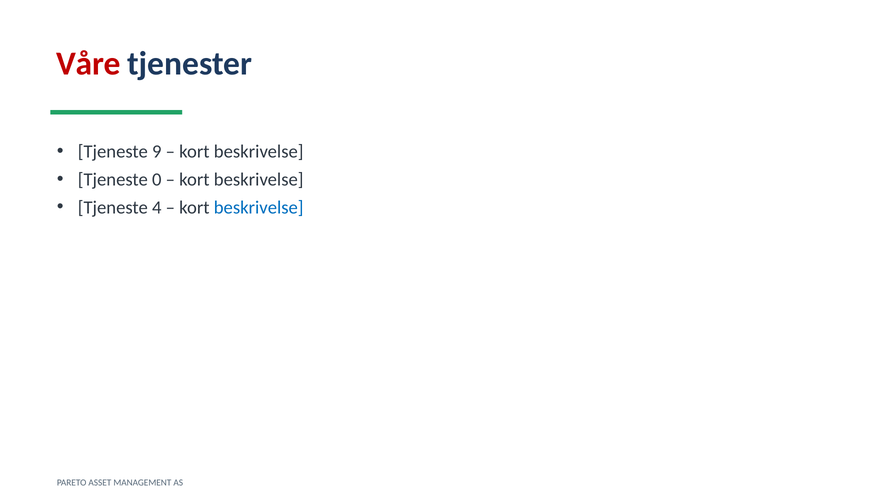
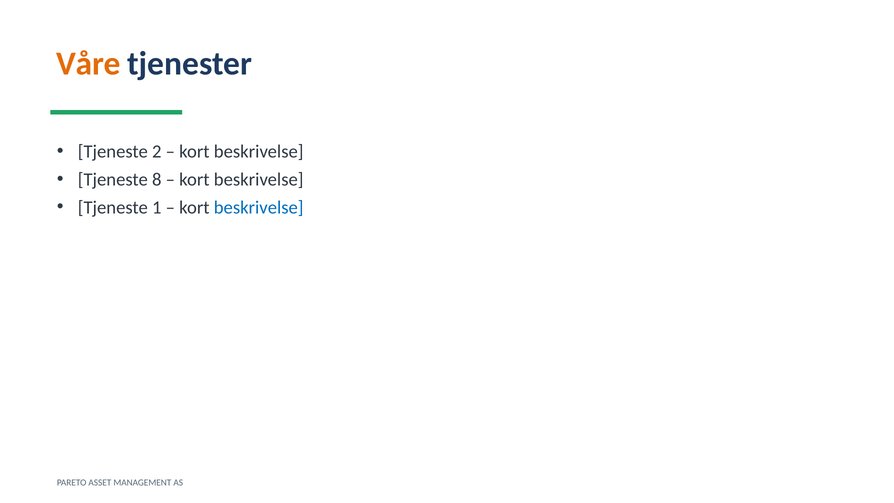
Våre colour: red -> orange (88, 64)
9: 9 -> 2 (157, 151)
0: 0 -> 8 (157, 179)
4: 4 -> 1 (157, 207)
